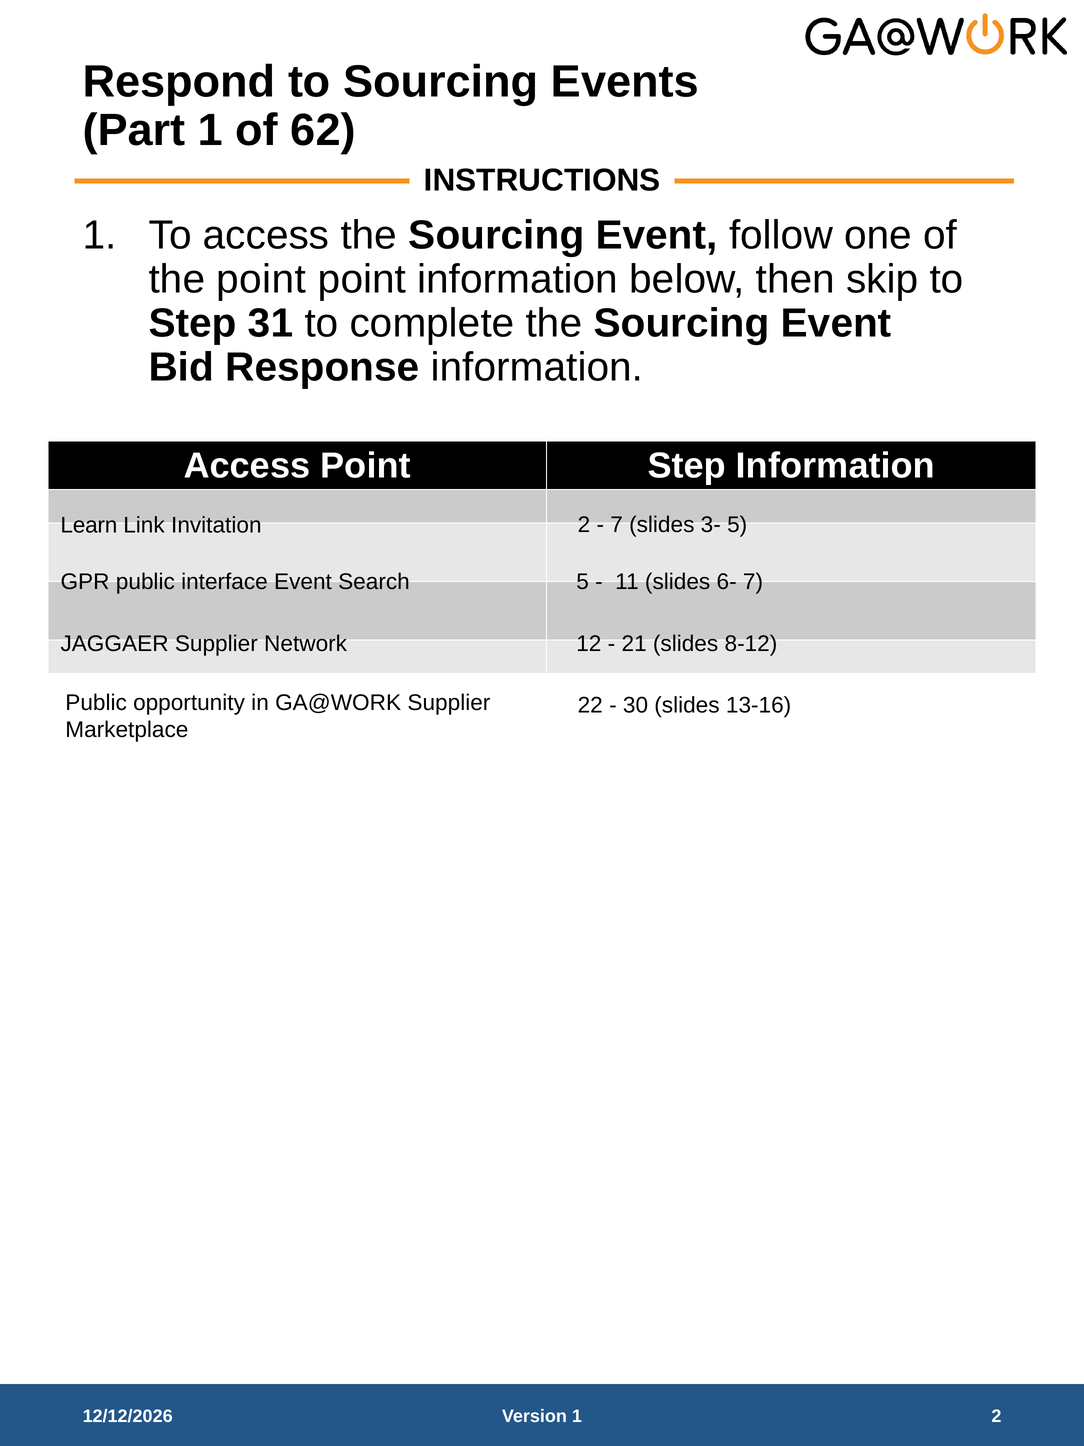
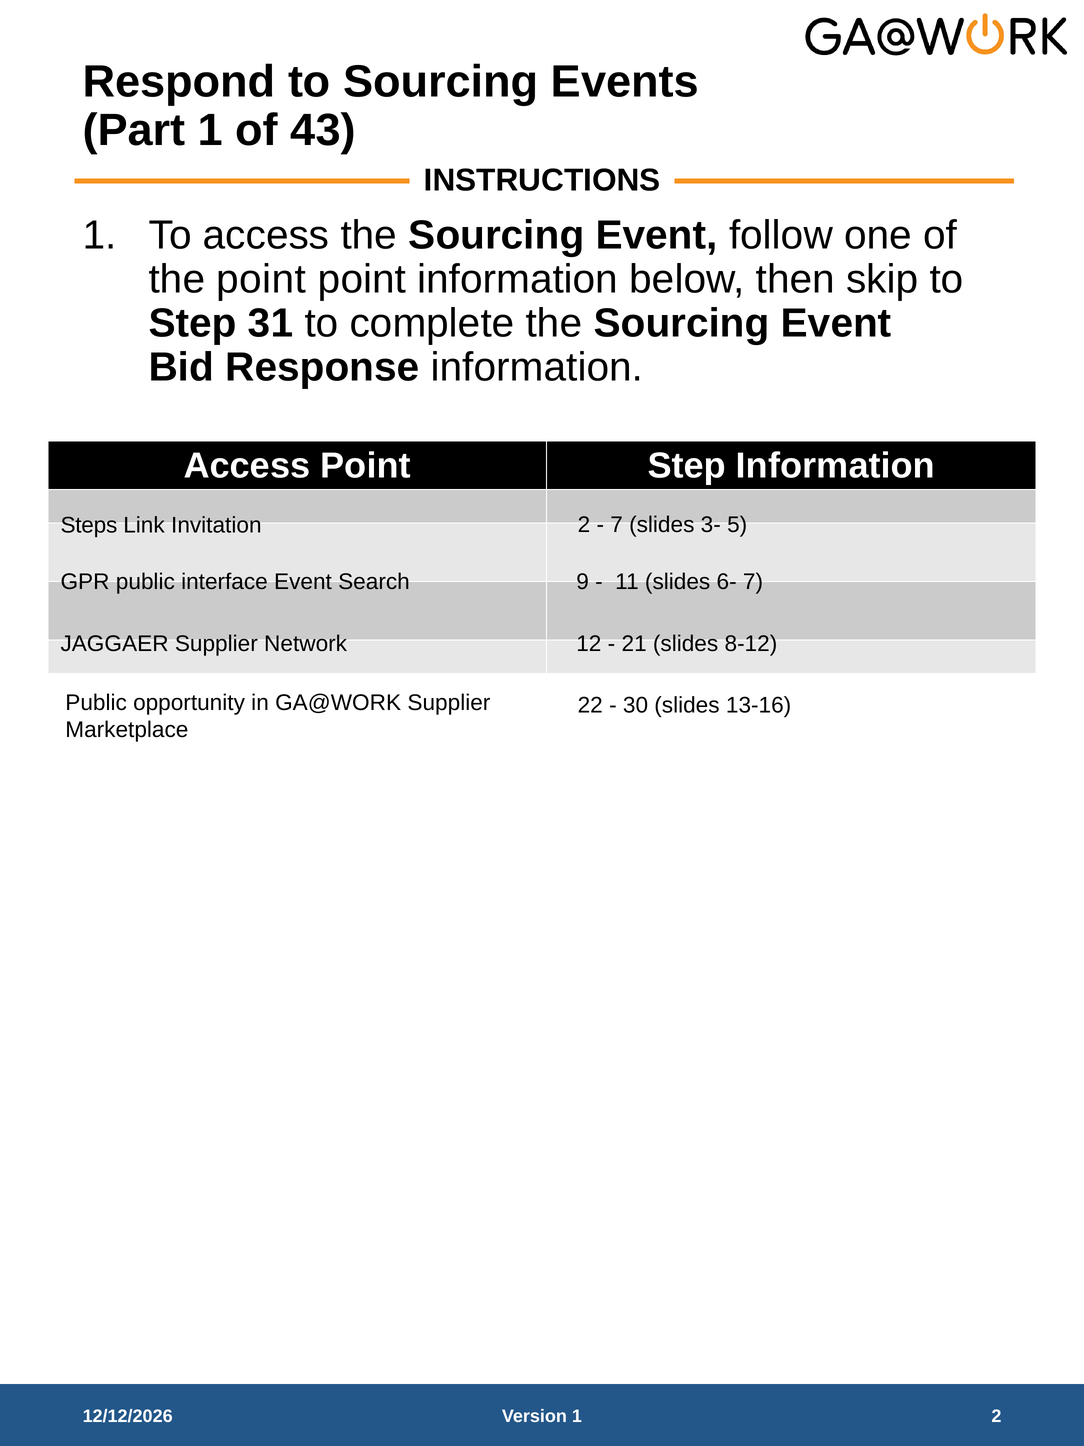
62: 62 -> 43 (323, 130)
Learn: Learn -> Steps (89, 525)
Search 5: 5 -> 9 (583, 582)
